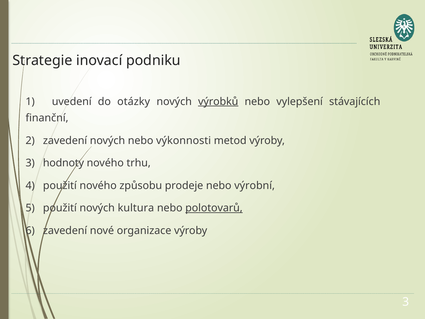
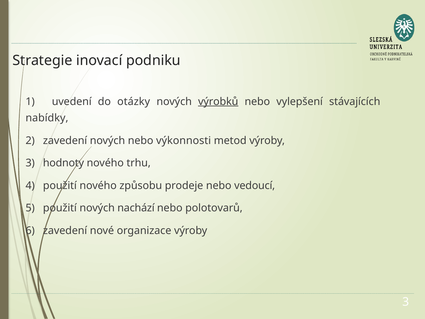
finanční: finanční -> nabídky (47, 118)
výrobní: výrobní -> vedoucí (255, 185)
kultura: kultura -> nachází (136, 208)
polotovarů underline: present -> none (214, 208)
